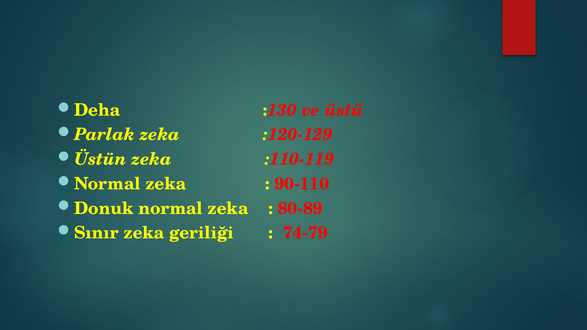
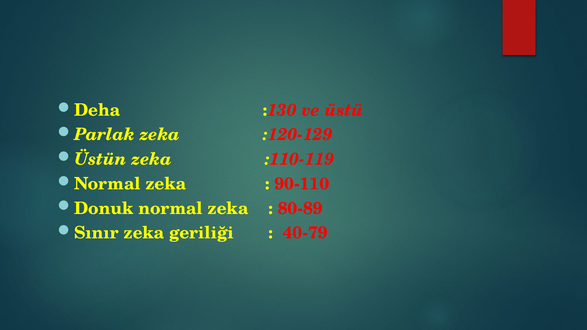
74-79: 74-79 -> 40-79 (305, 233)
